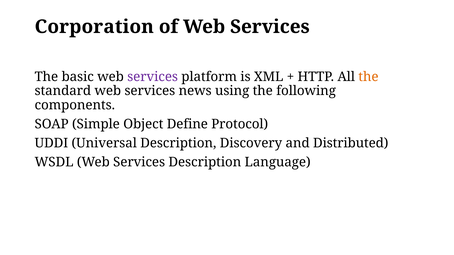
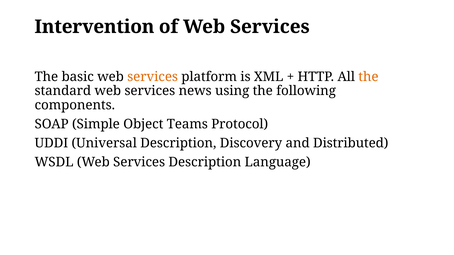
Corporation: Corporation -> Intervention (94, 27)
services colour: purple -> orange (153, 77)
Define: Define -> Teams (187, 124)
